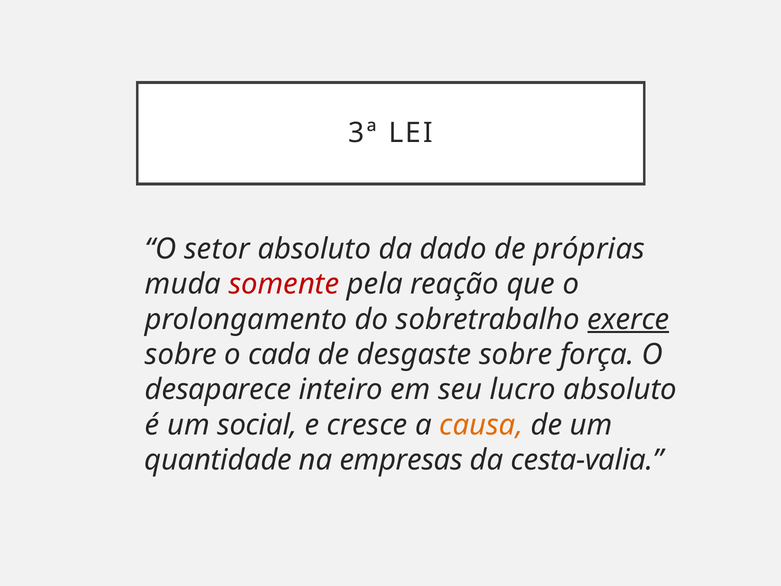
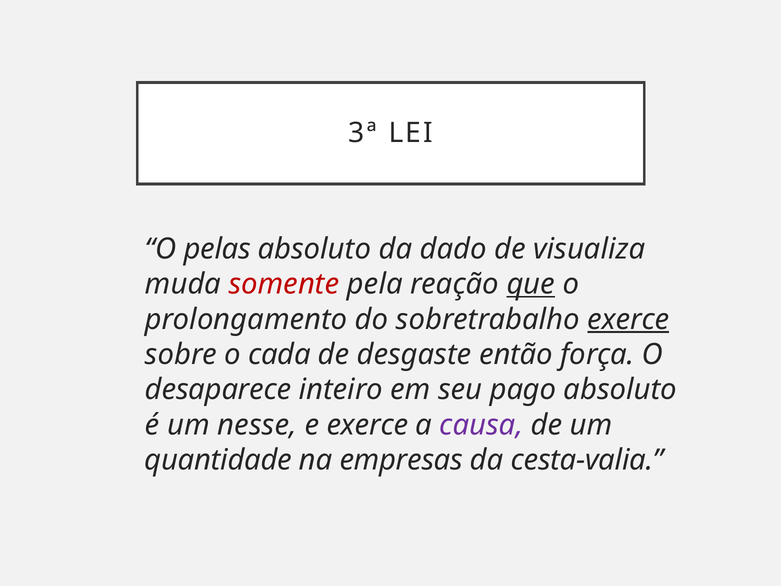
setor: setor -> pelas (217, 249)
próprias: próprias -> visualiza (589, 249)
que underline: none -> present (531, 284)
desgaste sobre: sobre -> então (516, 354)
lucro: lucro -> pago (523, 390)
social: social -> nesse (257, 425)
e cresce: cresce -> exerce (367, 425)
causa colour: orange -> purple (481, 425)
